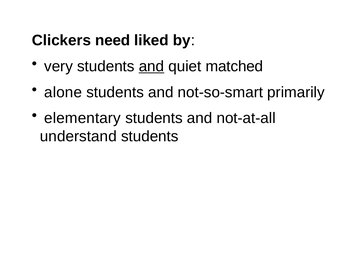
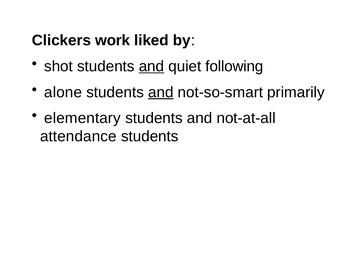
need: need -> work (113, 40)
very: very -> shot (59, 66)
matched: matched -> following (234, 66)
and underline: none -> present (161, 92)
understand: understand -> attendance (78, 136)
